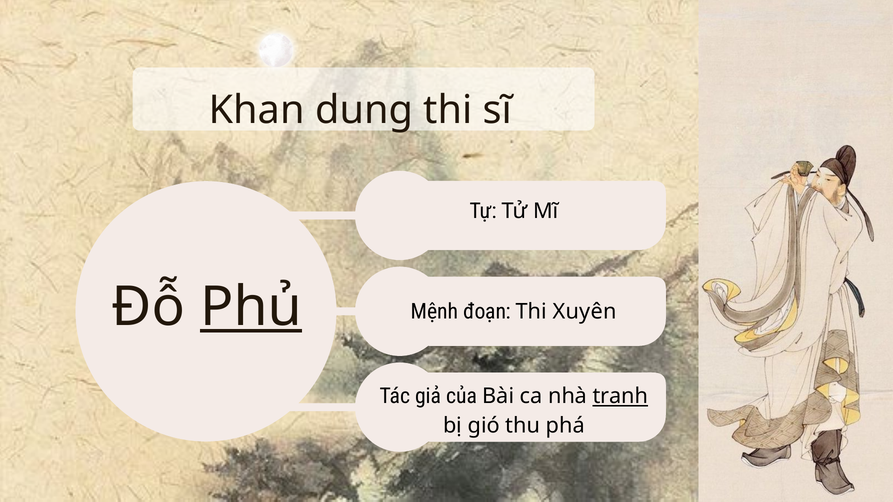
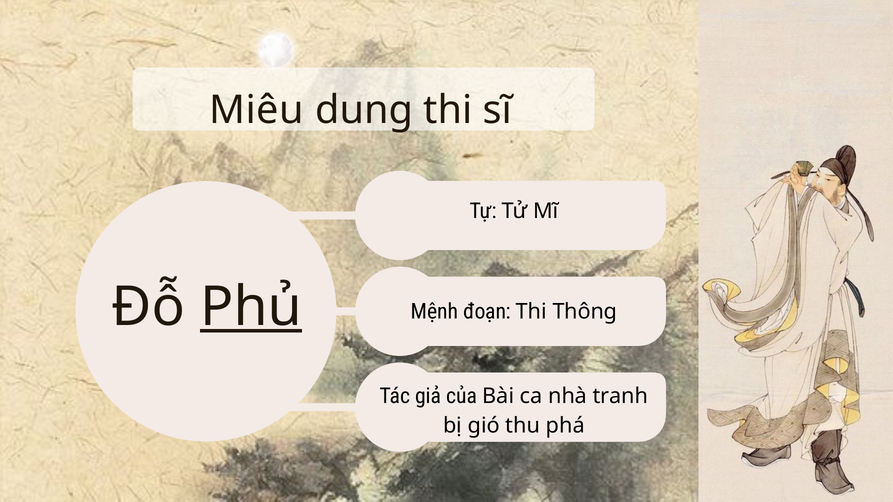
Khan: Khan -> Miêu (256, 110)
Xuyên: Xuyên -> Thông (585, 312)
tranh underline: present -> none (620, 397)
